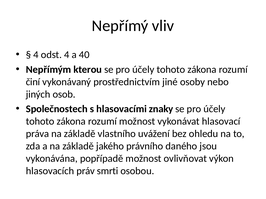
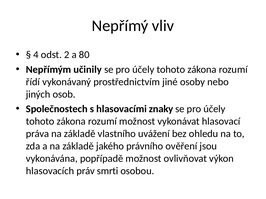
odst 4: 4 -> 2 (67, 55)
40: 40 -> 80 (84, 55)
kterou: kterou -> učinily (88, 70)
činí: činí -> řídí (33, 82)
daného: daného -> ověření (181, 146)
